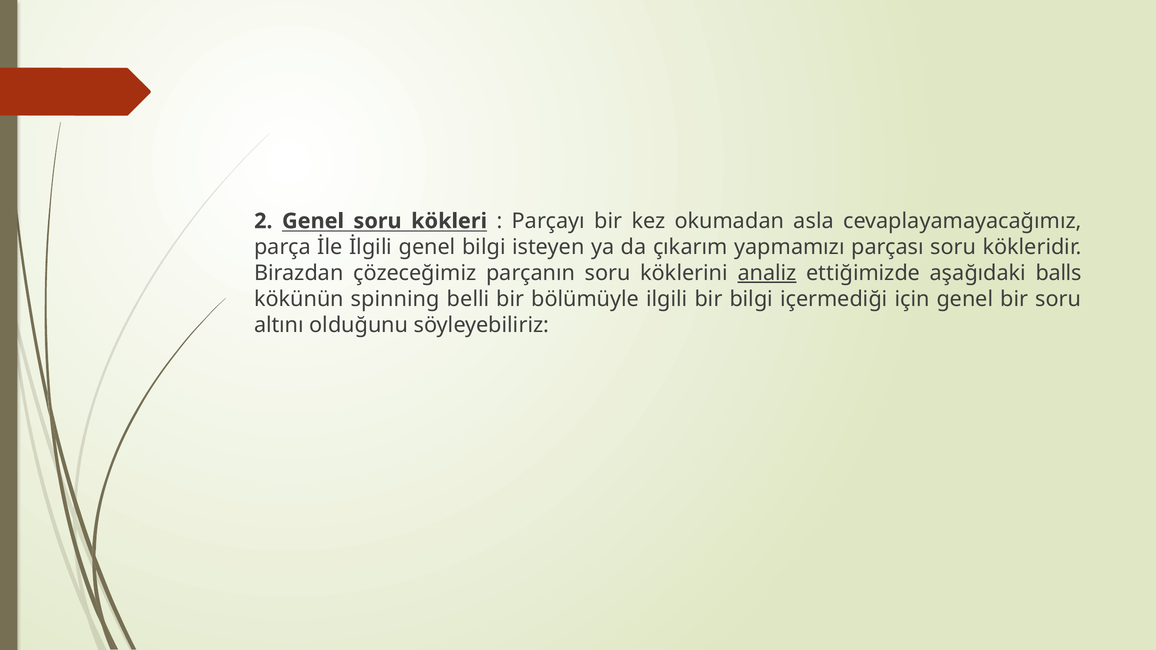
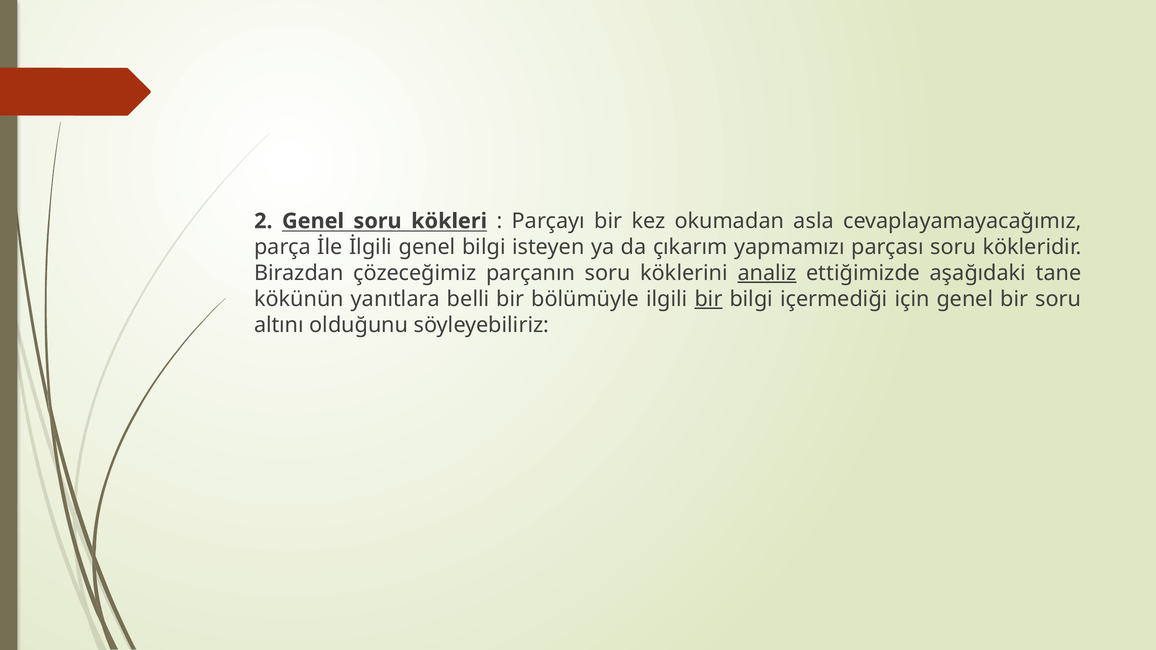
balls: balls -> tane (1059, 273)
spinning: spinning -> yanıtlara (395, 299)
bir underline: none -> present (709, 299)
